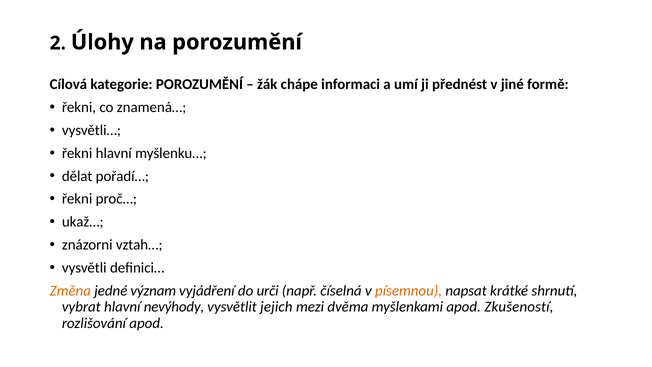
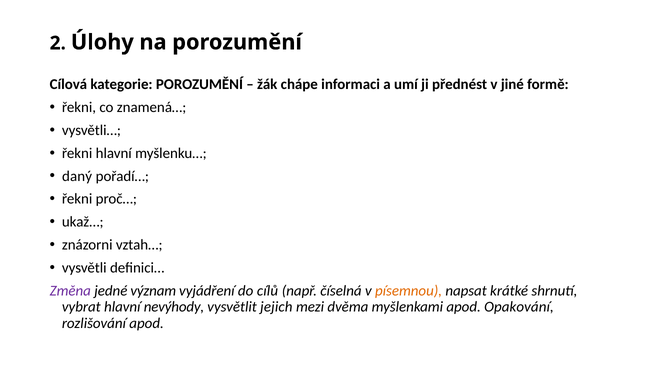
dělat: dělat -> daný (77, 176)
Změna colour: orange -> purple (70, 291)
urči: urči -> cílů (268, 291)
Zkušeností: Zkušeností -> Opakování (519, 307)
